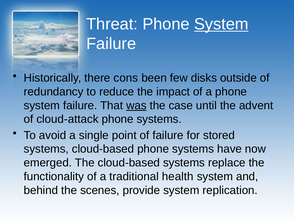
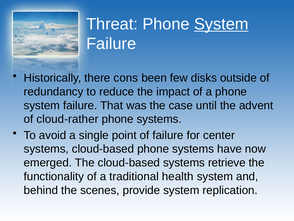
was underline: present -> none (136, 105)
cloud-attack: cloud-attack -> cloud-rather (67, 119)
stored: stored -> center (219, 135)
replace: replace -> retrieve (227, 162)
